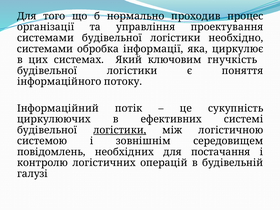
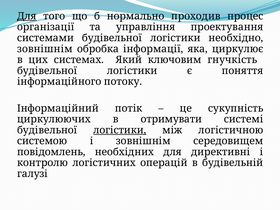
Для underline: none -> present (27, 16)
системами: системами -> зовнішнім (45, 49)
ефективних: ефективних -> отримувати (171, 119)
постачання: постачання -> директивні (221, 152)
